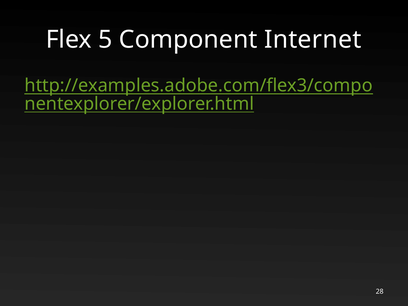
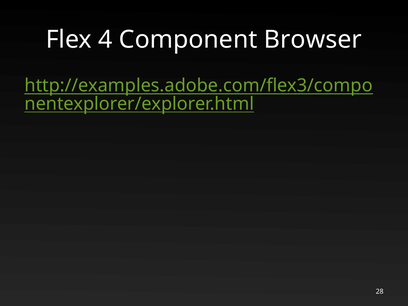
5: 5 -> 4 (105, 39)
Internet: Internet -> Browser (313, 39)
